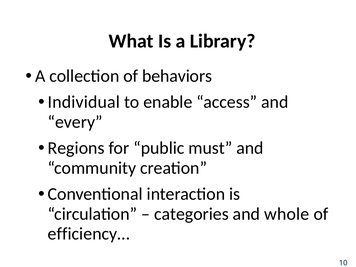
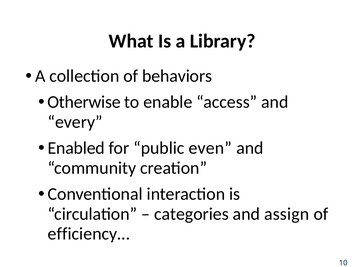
Individual: Individual -> Otherwise (84, 102)
Regions: Regions -> Enabled (76, 148)
must: must -> even (210, 148)
whole: whole -> assign (287, 214)
